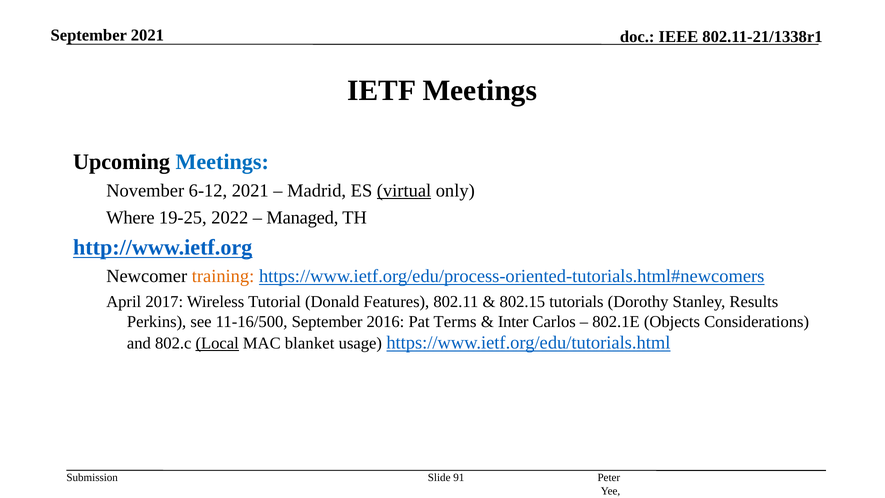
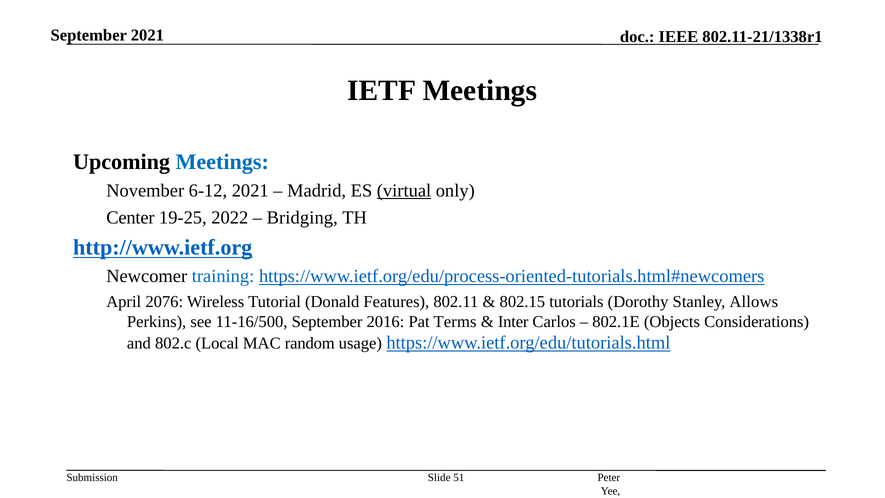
Where: Where -> Center (130, 217)
Managed: Managed -> Bridging (302, 217)
training colour: orange -> blue (223, 276)
2017: 2017 -> 2076 (164, 302)
Results: Results -> Allows (754, 302)
Local underline: present -> none (217, 343)
blanket: blanket -> random (310, 343)
91: 91 -> 51 (459, 477)
